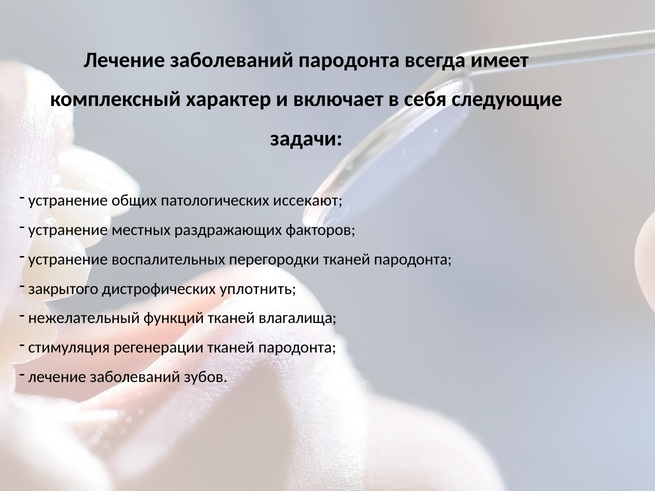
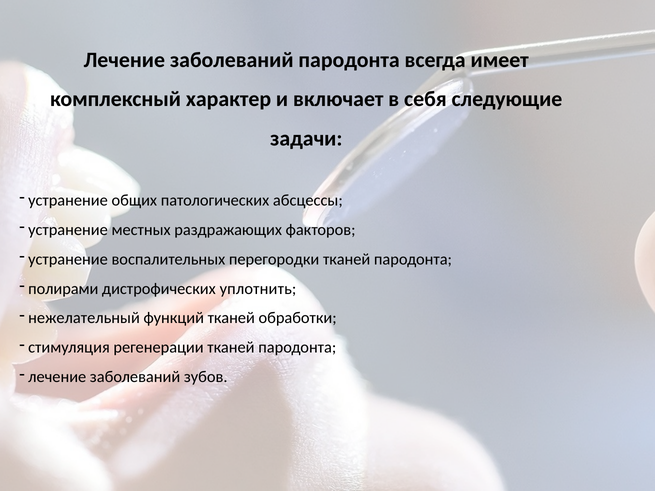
иссекают: иссекают -> абсцессы (308, 200)
закрытого: закрытого -> полирами (63, 289)
влагалища: влагалища -> обработки (298, 318)
